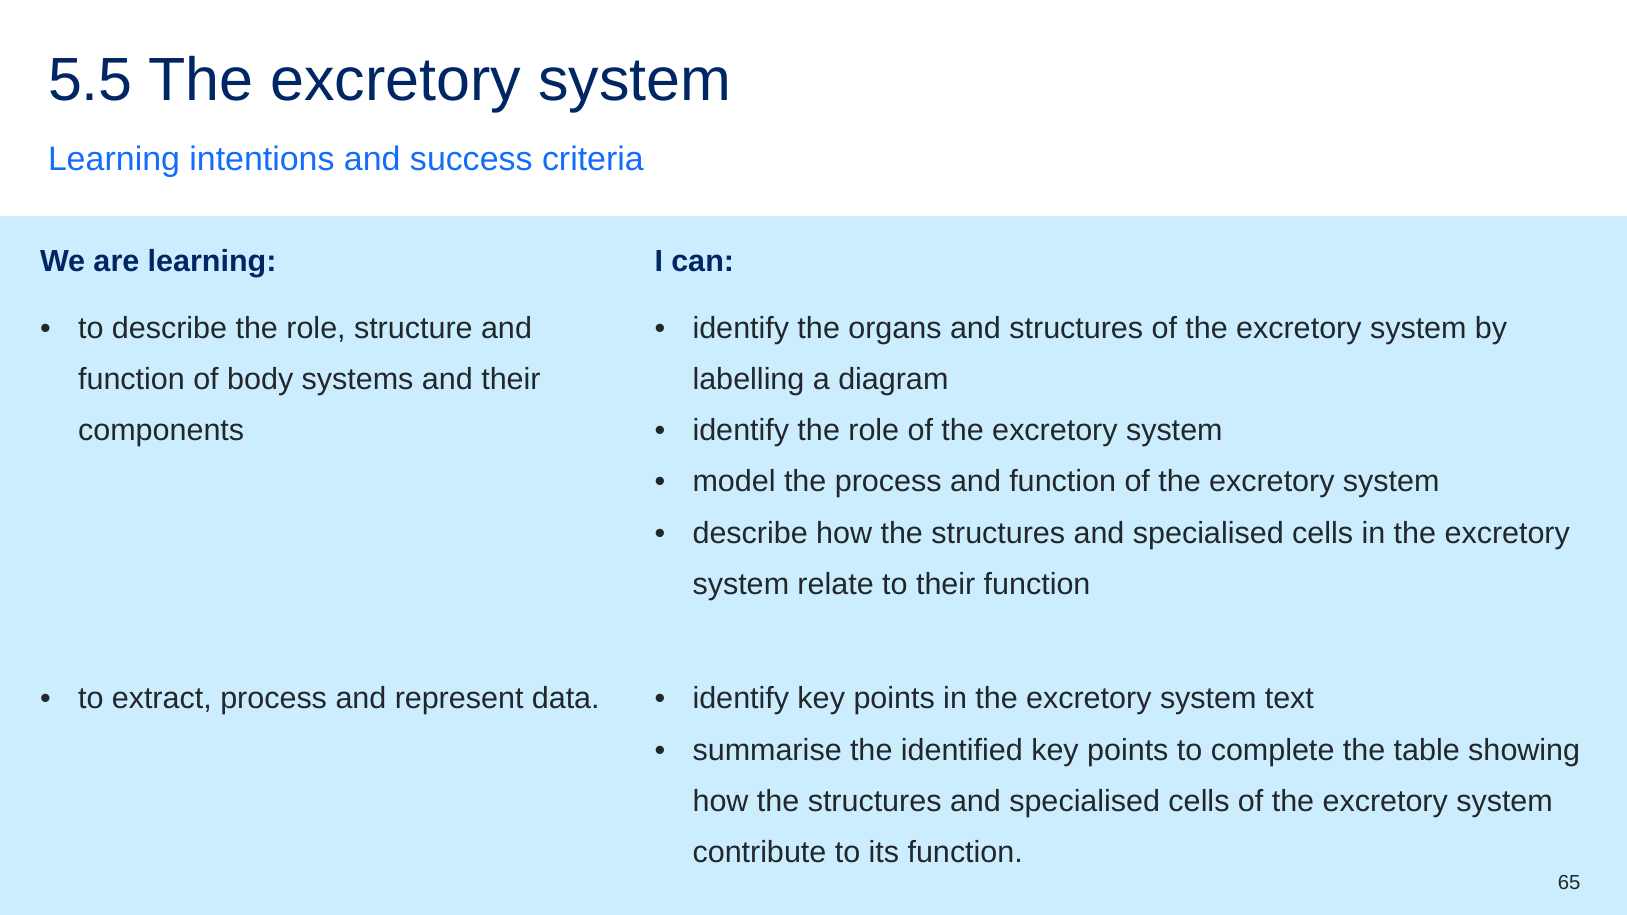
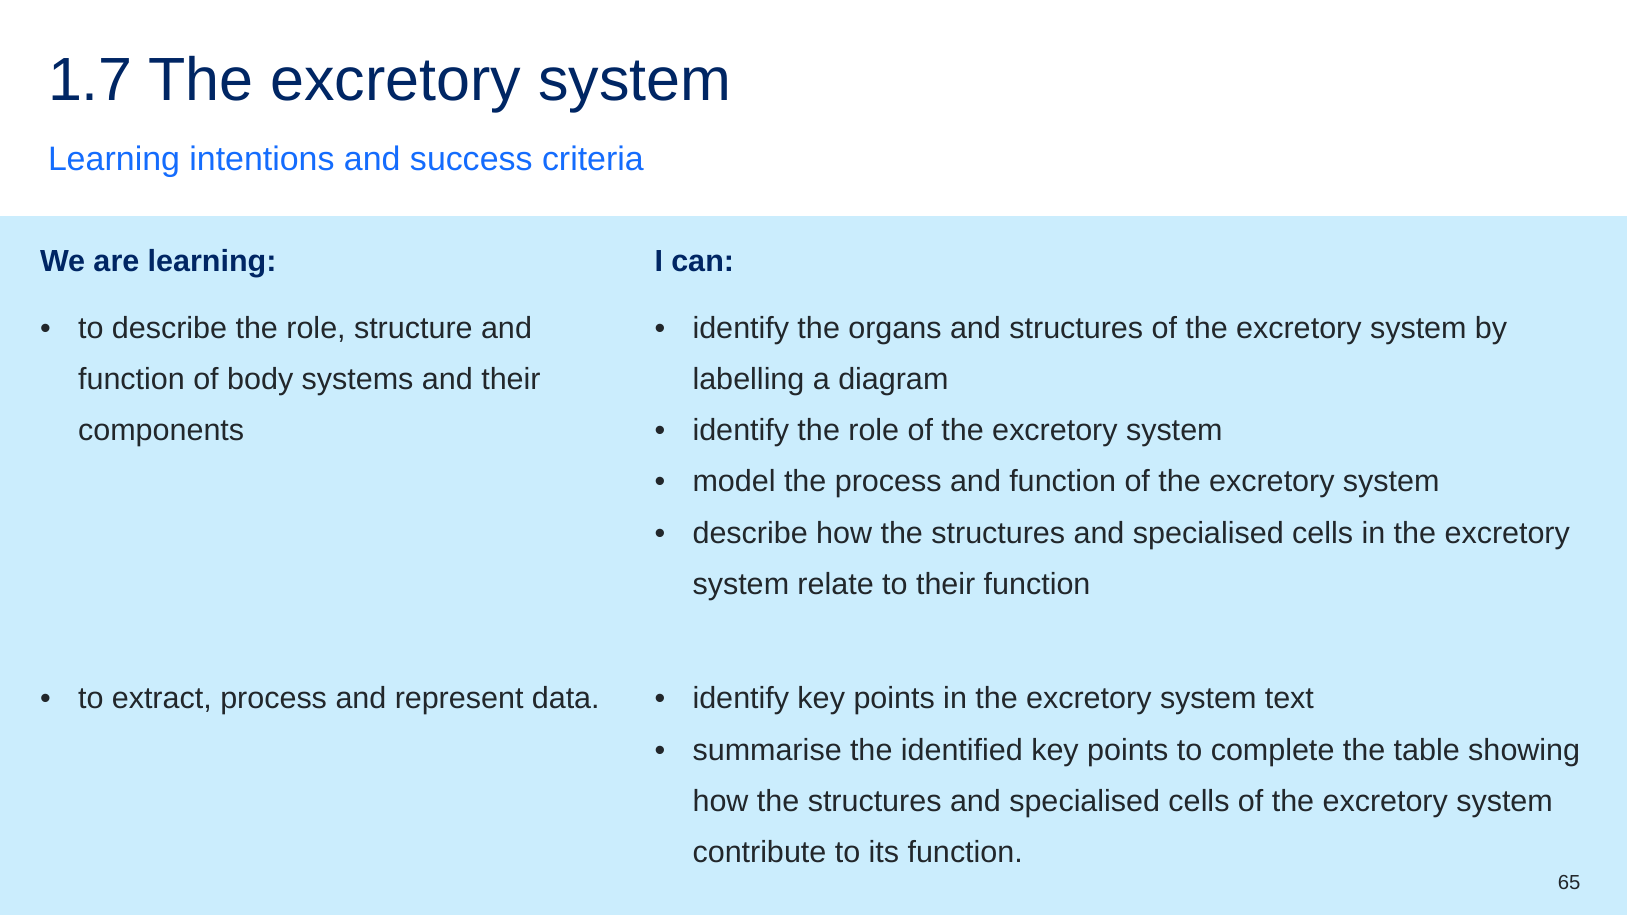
5.5: 5.5 -> 1.7 (90, 81)
